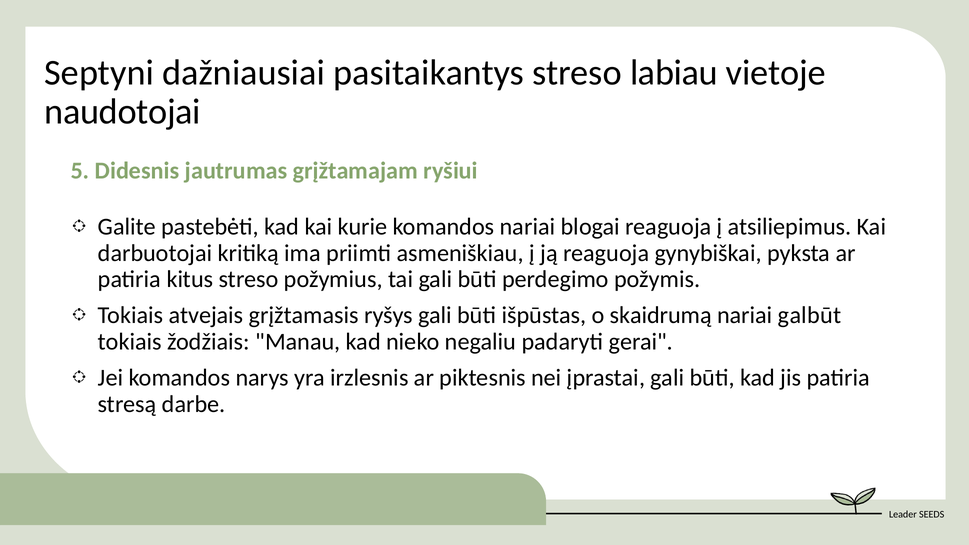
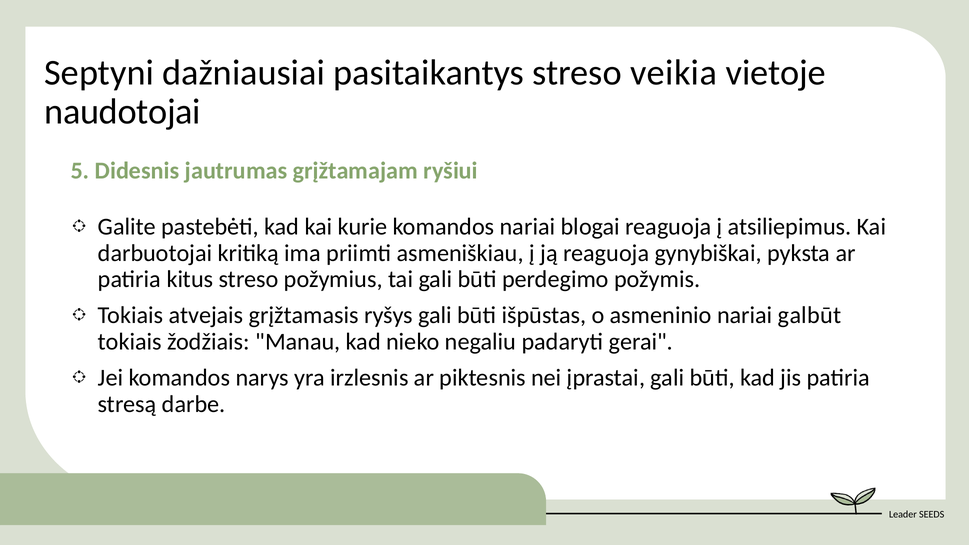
labiau: labiau -> veikia (674, 73)
skaidrumą: skaidrumą -> asmeninio (661, 316)
